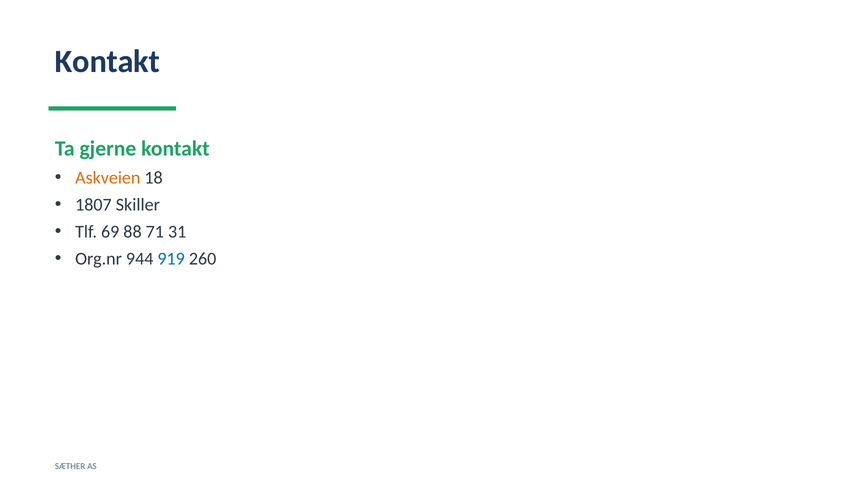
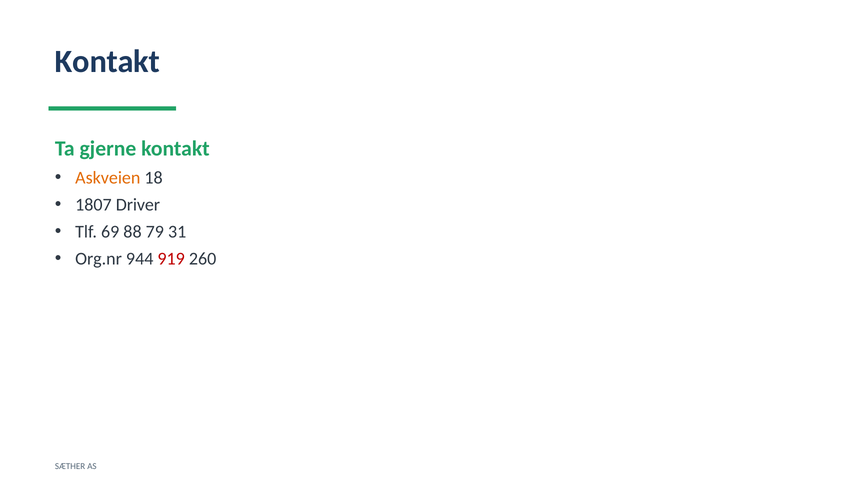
Skiller: Skiller -> Driver (138, 205)
71: 71 -> 79 (155, 232)
919 colour: blue -> red (171, 259)
